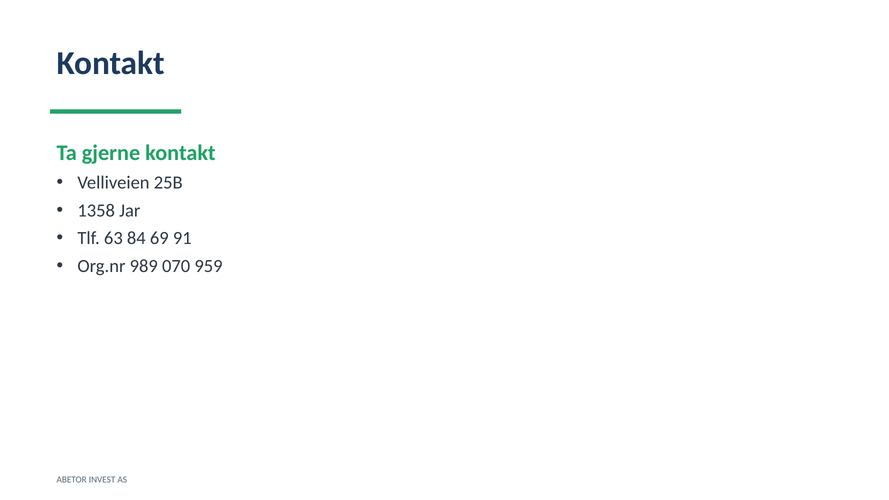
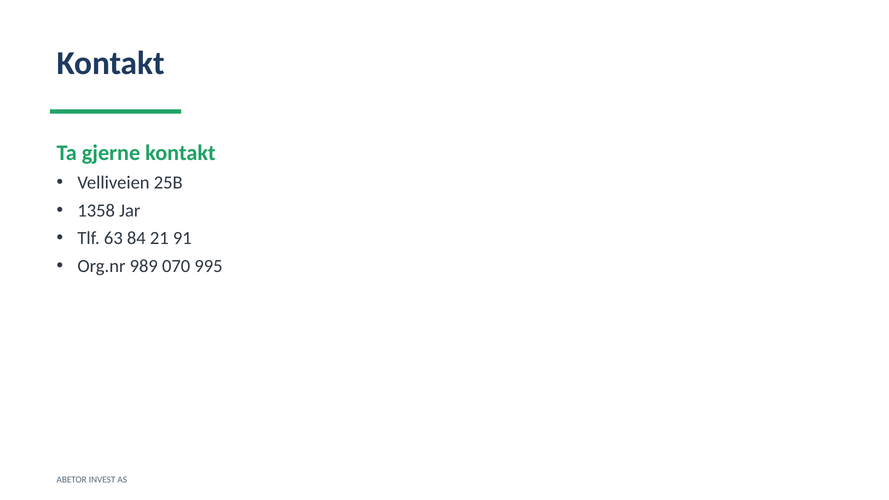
69: 69 -> 21 (159, 238)
959: 959 -> 995 (209, 266)
